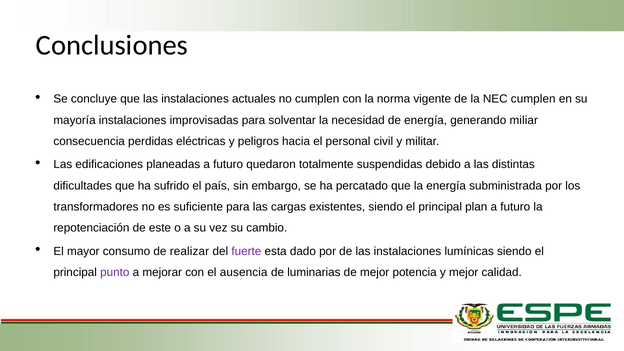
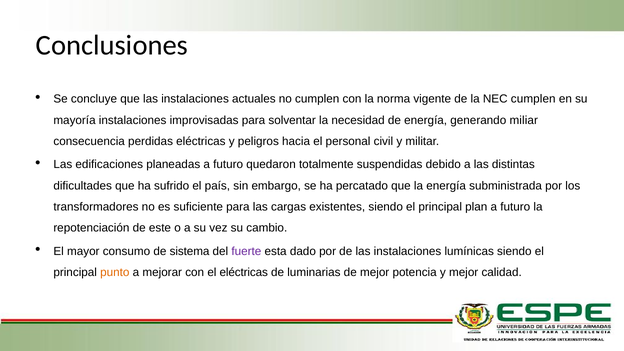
realizar: realizar -> sistema (190, 251)
punto colour: purple -> orange (115, 272)
el ausencia: ausencia -> eléctricas (244, 272)
